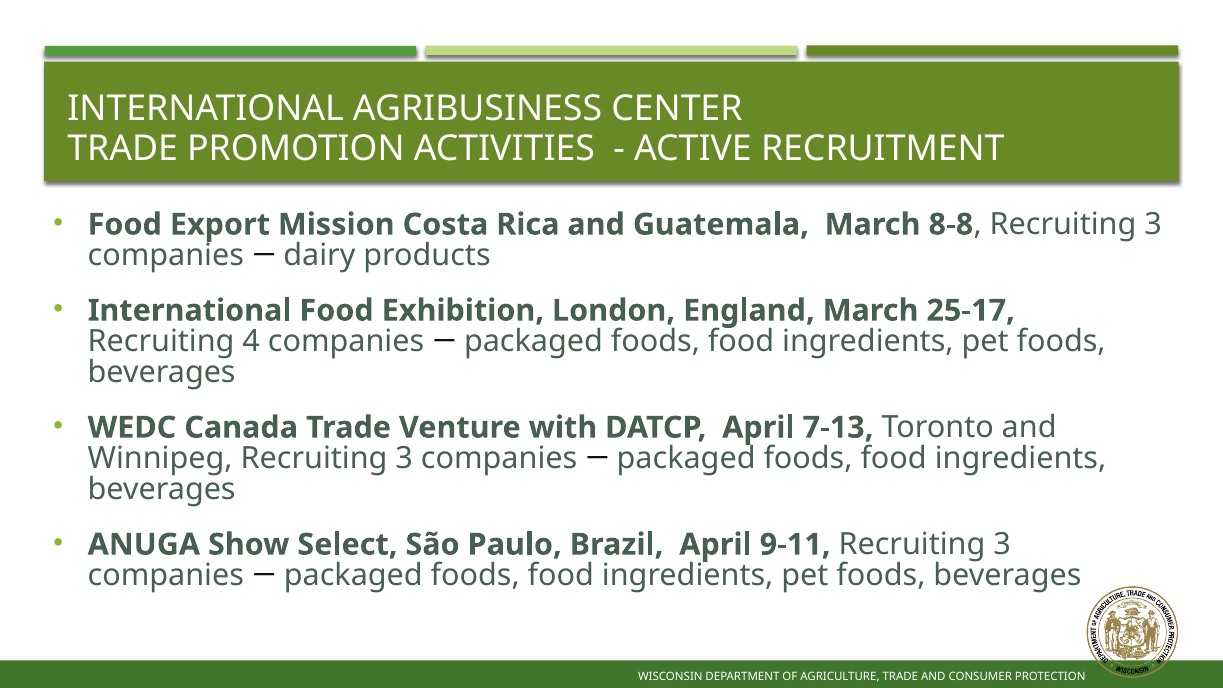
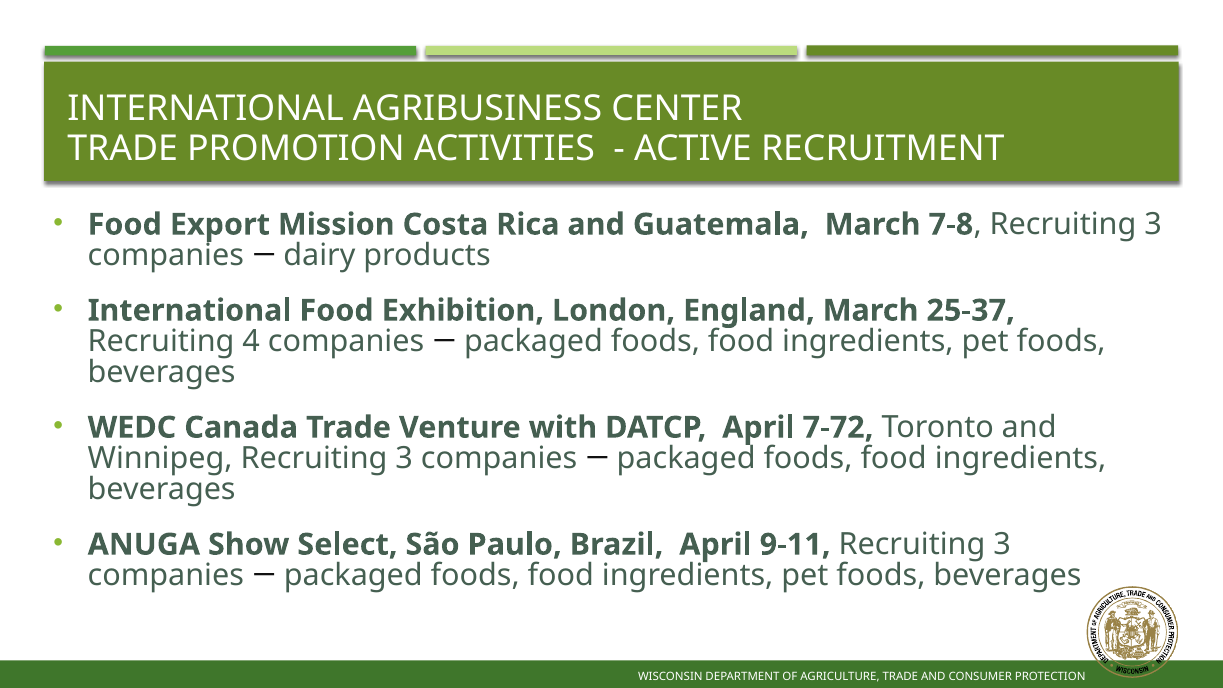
8-8: 8-8 -> 7-8 (951, 224)
25-17: 25-17 -> 25-37 (971, 311)
7-13: 7-13 -> 7-72 (838, 428)
